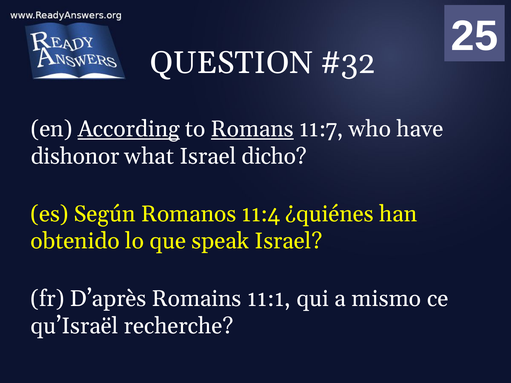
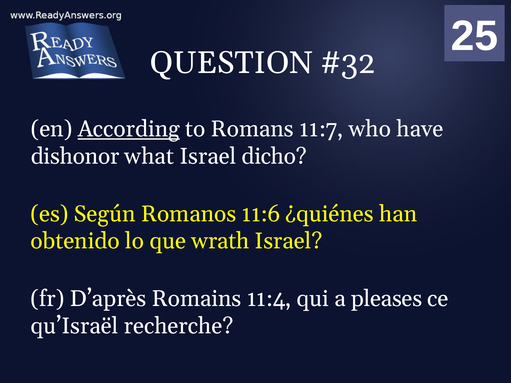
Romans underline: present -> none (252, 129)
11:4: 11:4 -> 11:6 (261, 214)
speak: speak -> wrath (220, 241)
11:1: 11:1 -> 11:4 (269, 299)
mismo: mismo -> pleases (387, 299)
